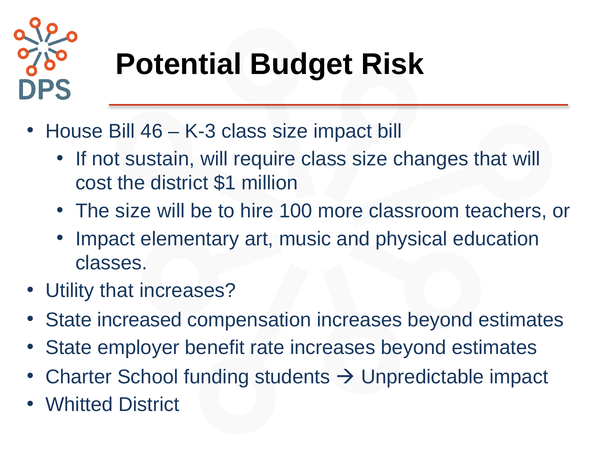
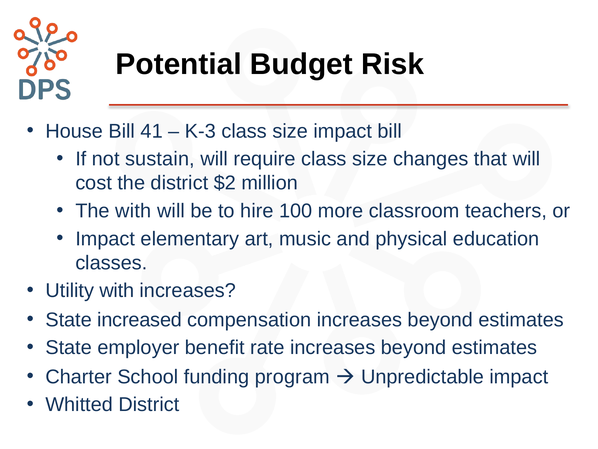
46: 46 -> 41 (152, 131)
$1: $1 -> $2 (225, 183)
The size: size -> with (133, 211)
Utility that: that -> with (117, 290)
students: students -> program (292, 376)
